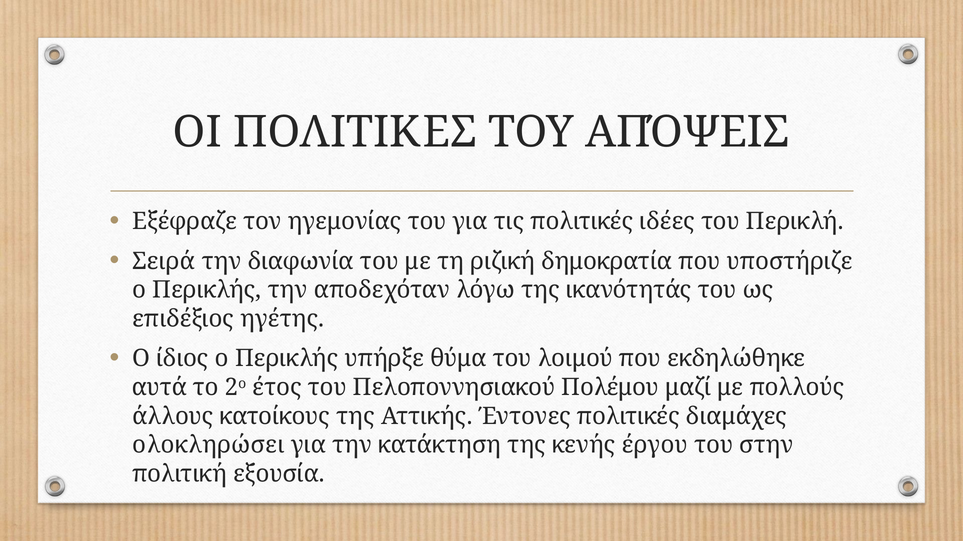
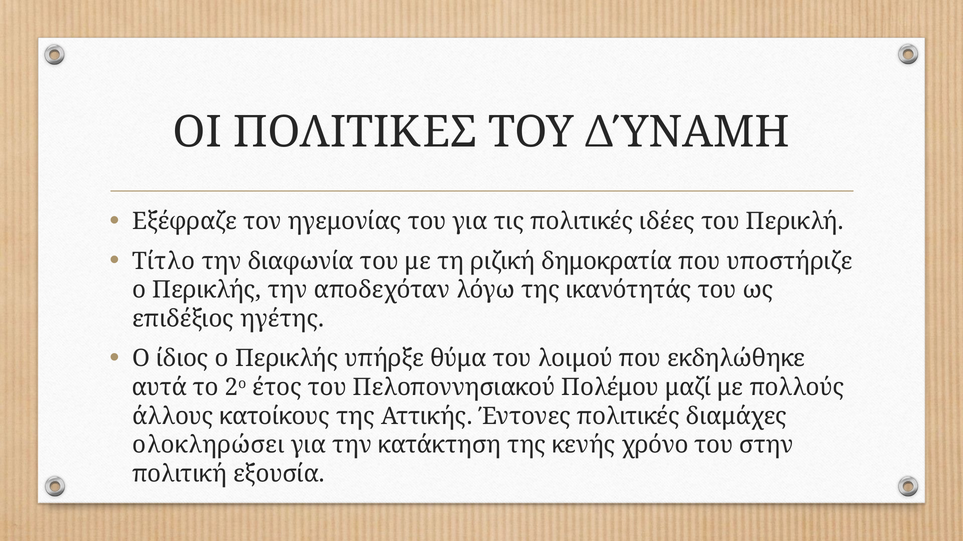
ΑΠΌΨΕΙΣ: ΑΠΌΨΕΙΣ -> ΔΎΝΑΜΗ (687, 132)
Σειρά: Σειρά -> Τίτλο (164, 261)
έργου: έργου -> χρόνο (655, 446)
